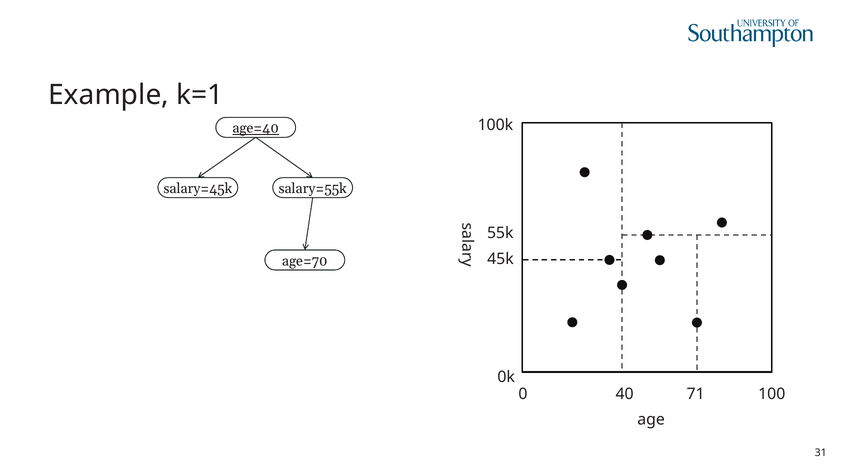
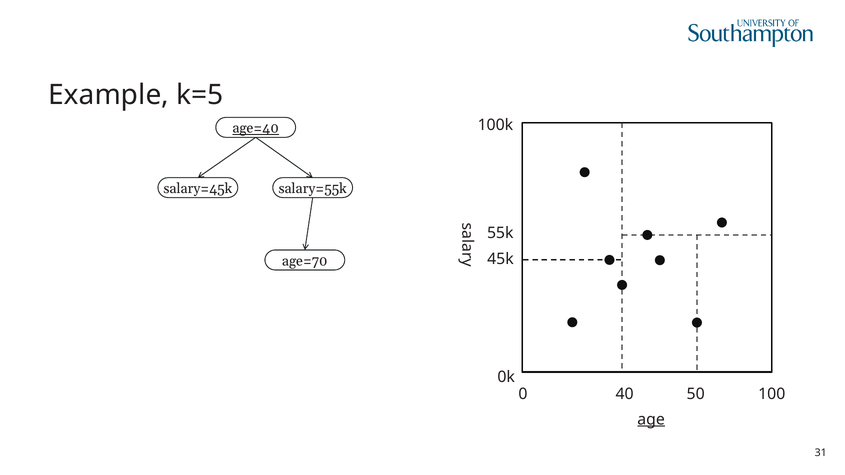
k=1: k=1 -> k=5 (200, 95)
71: 71 -> 50 (696, 394)
age underline: none -> present (651, 420)
